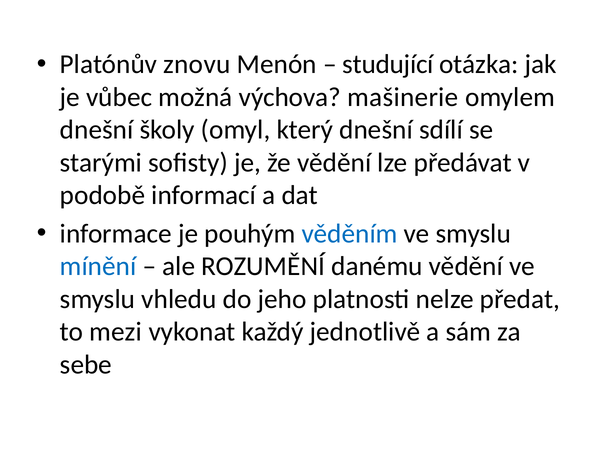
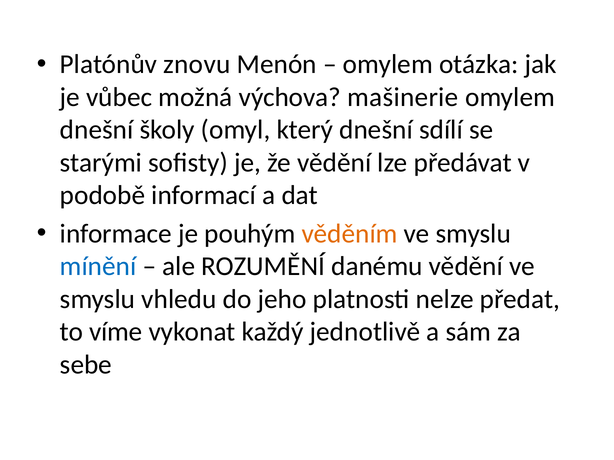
studující: studující -> omylem (388, 65)
věděním colour: blue -> orange (350, 234)
mezi: mezi -> víme (116, 332)
